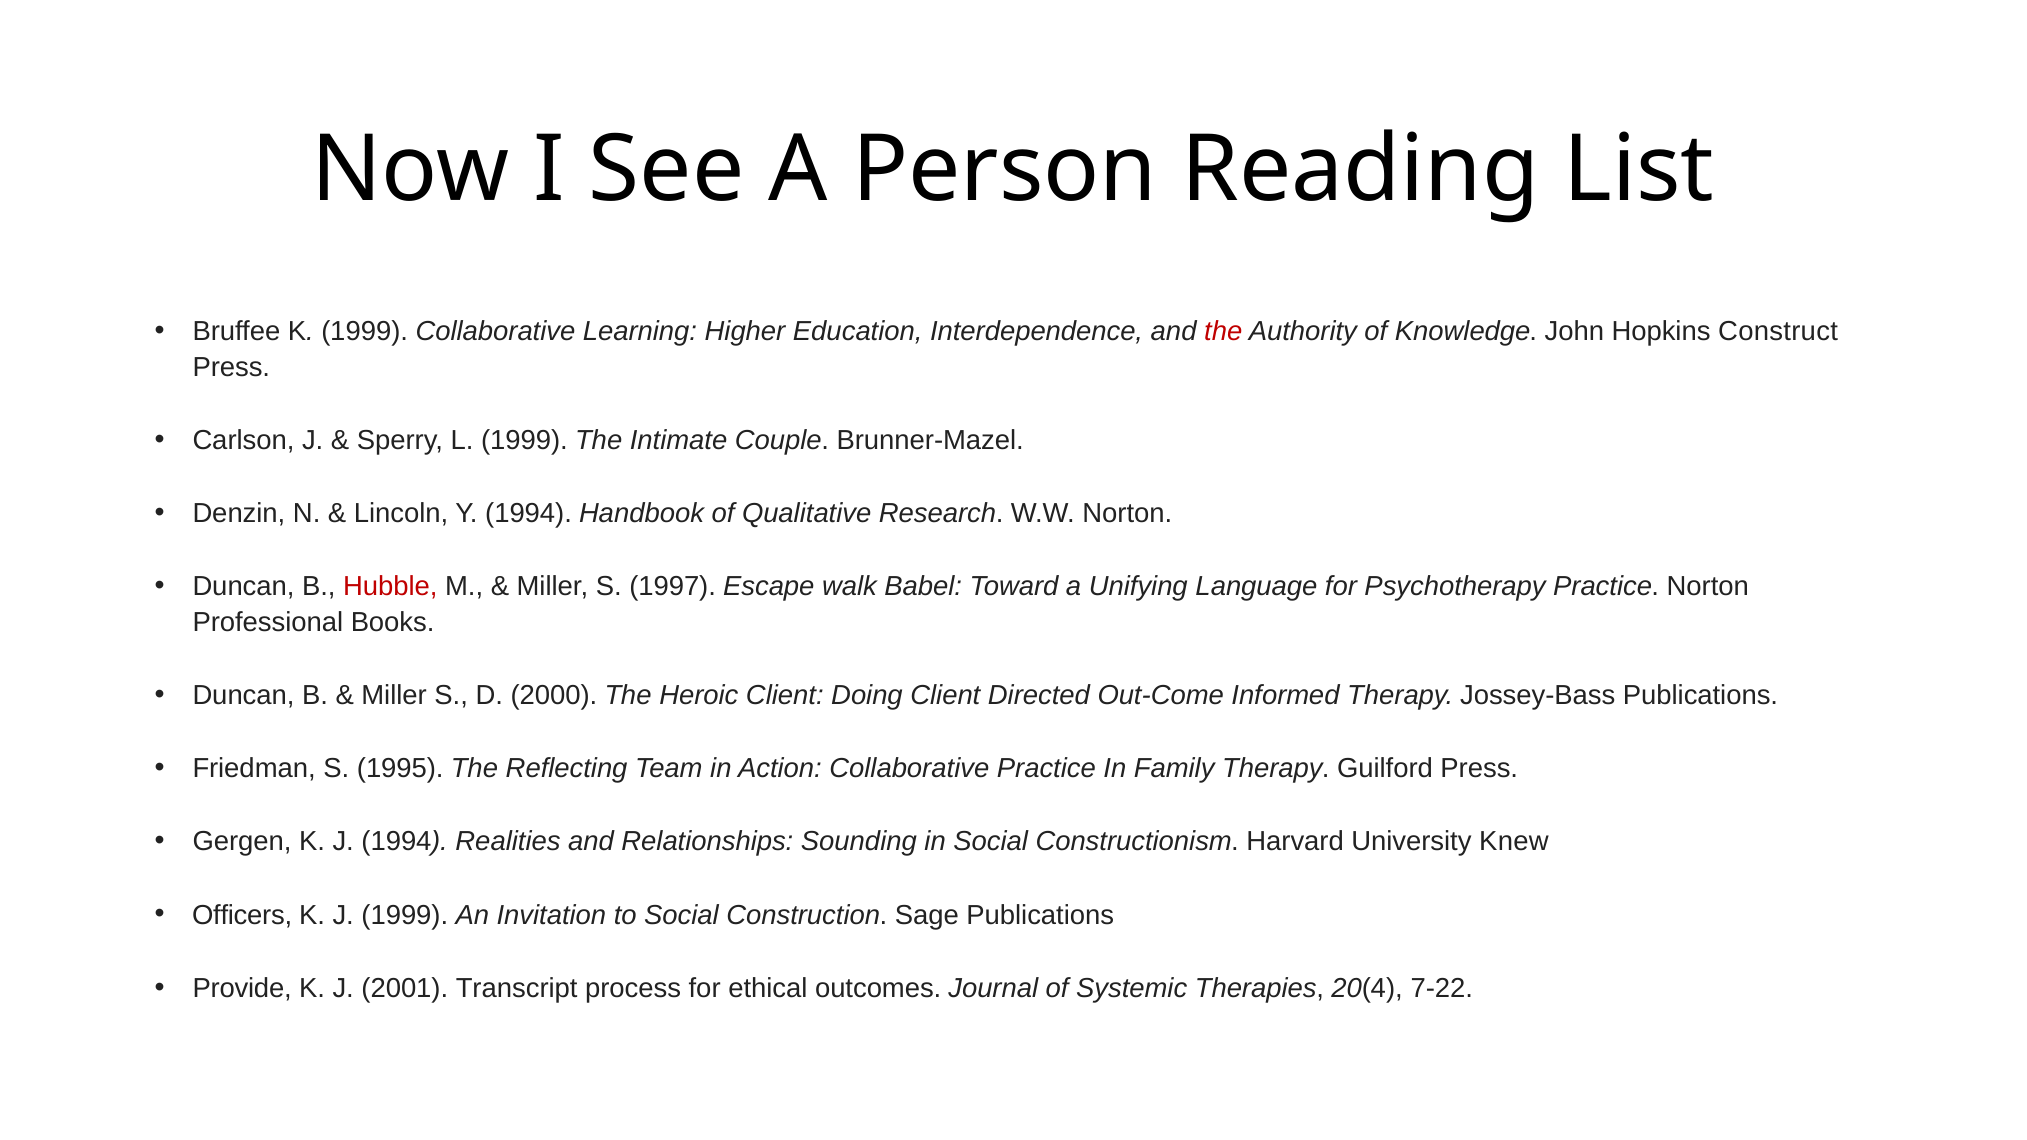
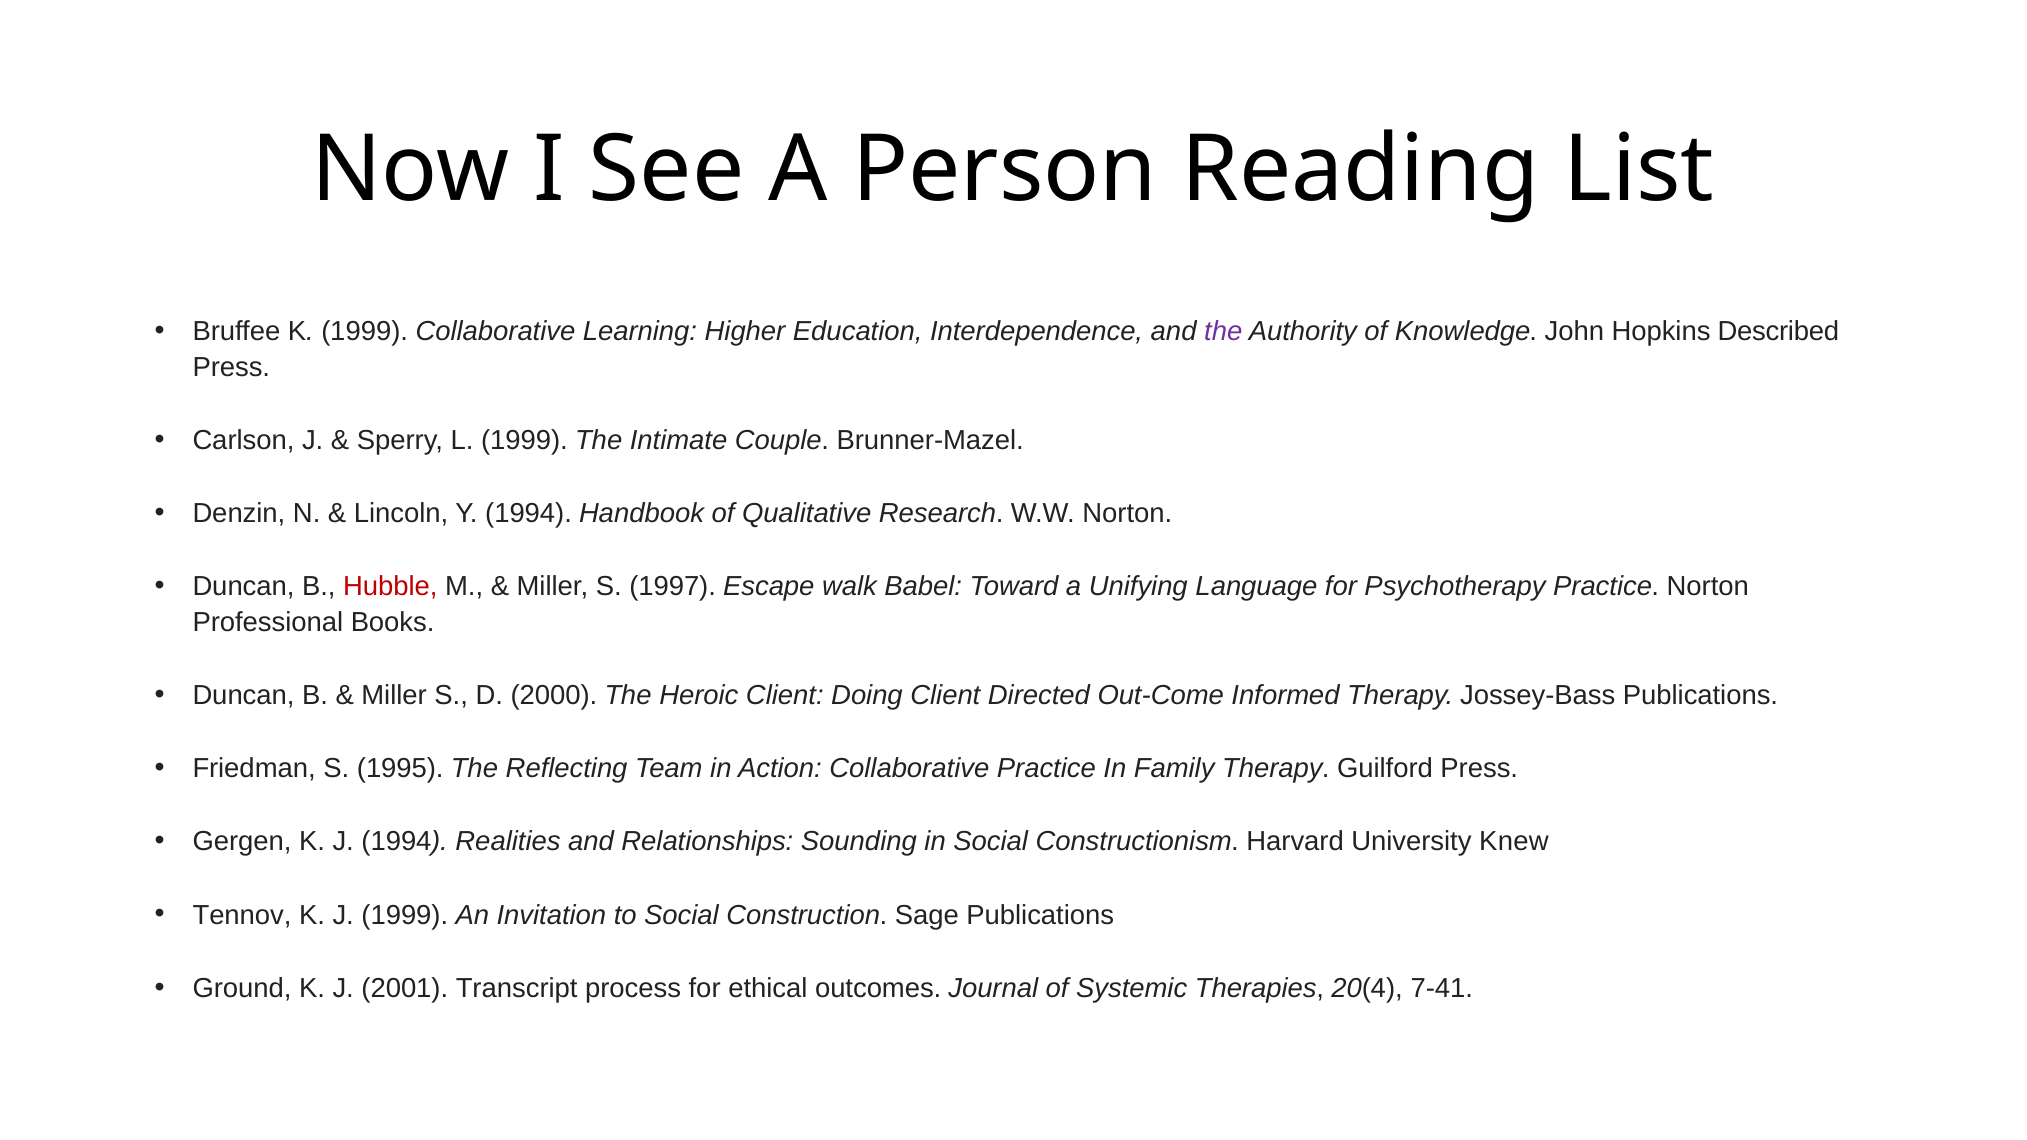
the colour: red -> purple (1223, 332)
Construct: Construct -> Described (1778, 332)
Officers: Officers -> Tennov (242, 915)
Provide: Provide -> Ground (242, 988)
7-22: 7-22 -> 7-41 (1442, 988)
